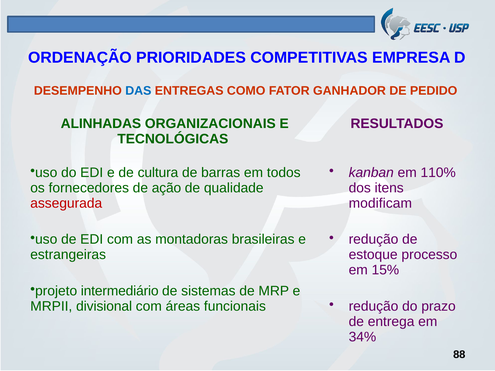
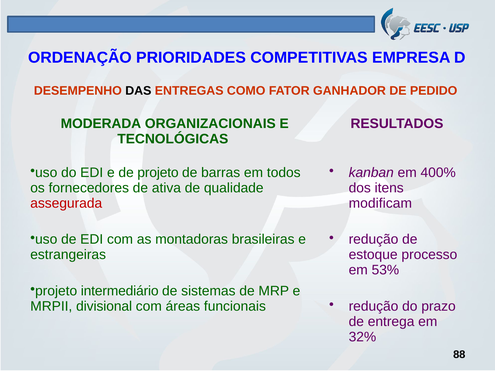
DAS colour: blue -> black (138, 91)
ALINHADAS: ALINHADAS -> MODERADA (101, 124)
de cultura: cultura -> projeto (158, 173)
110%: 110% -> 400% (438, 173)
ação: ação -> ativa (166, 188)
15%: 15% -> 53% (385, 270)
34%: 34% -> 32% (362, 337)
